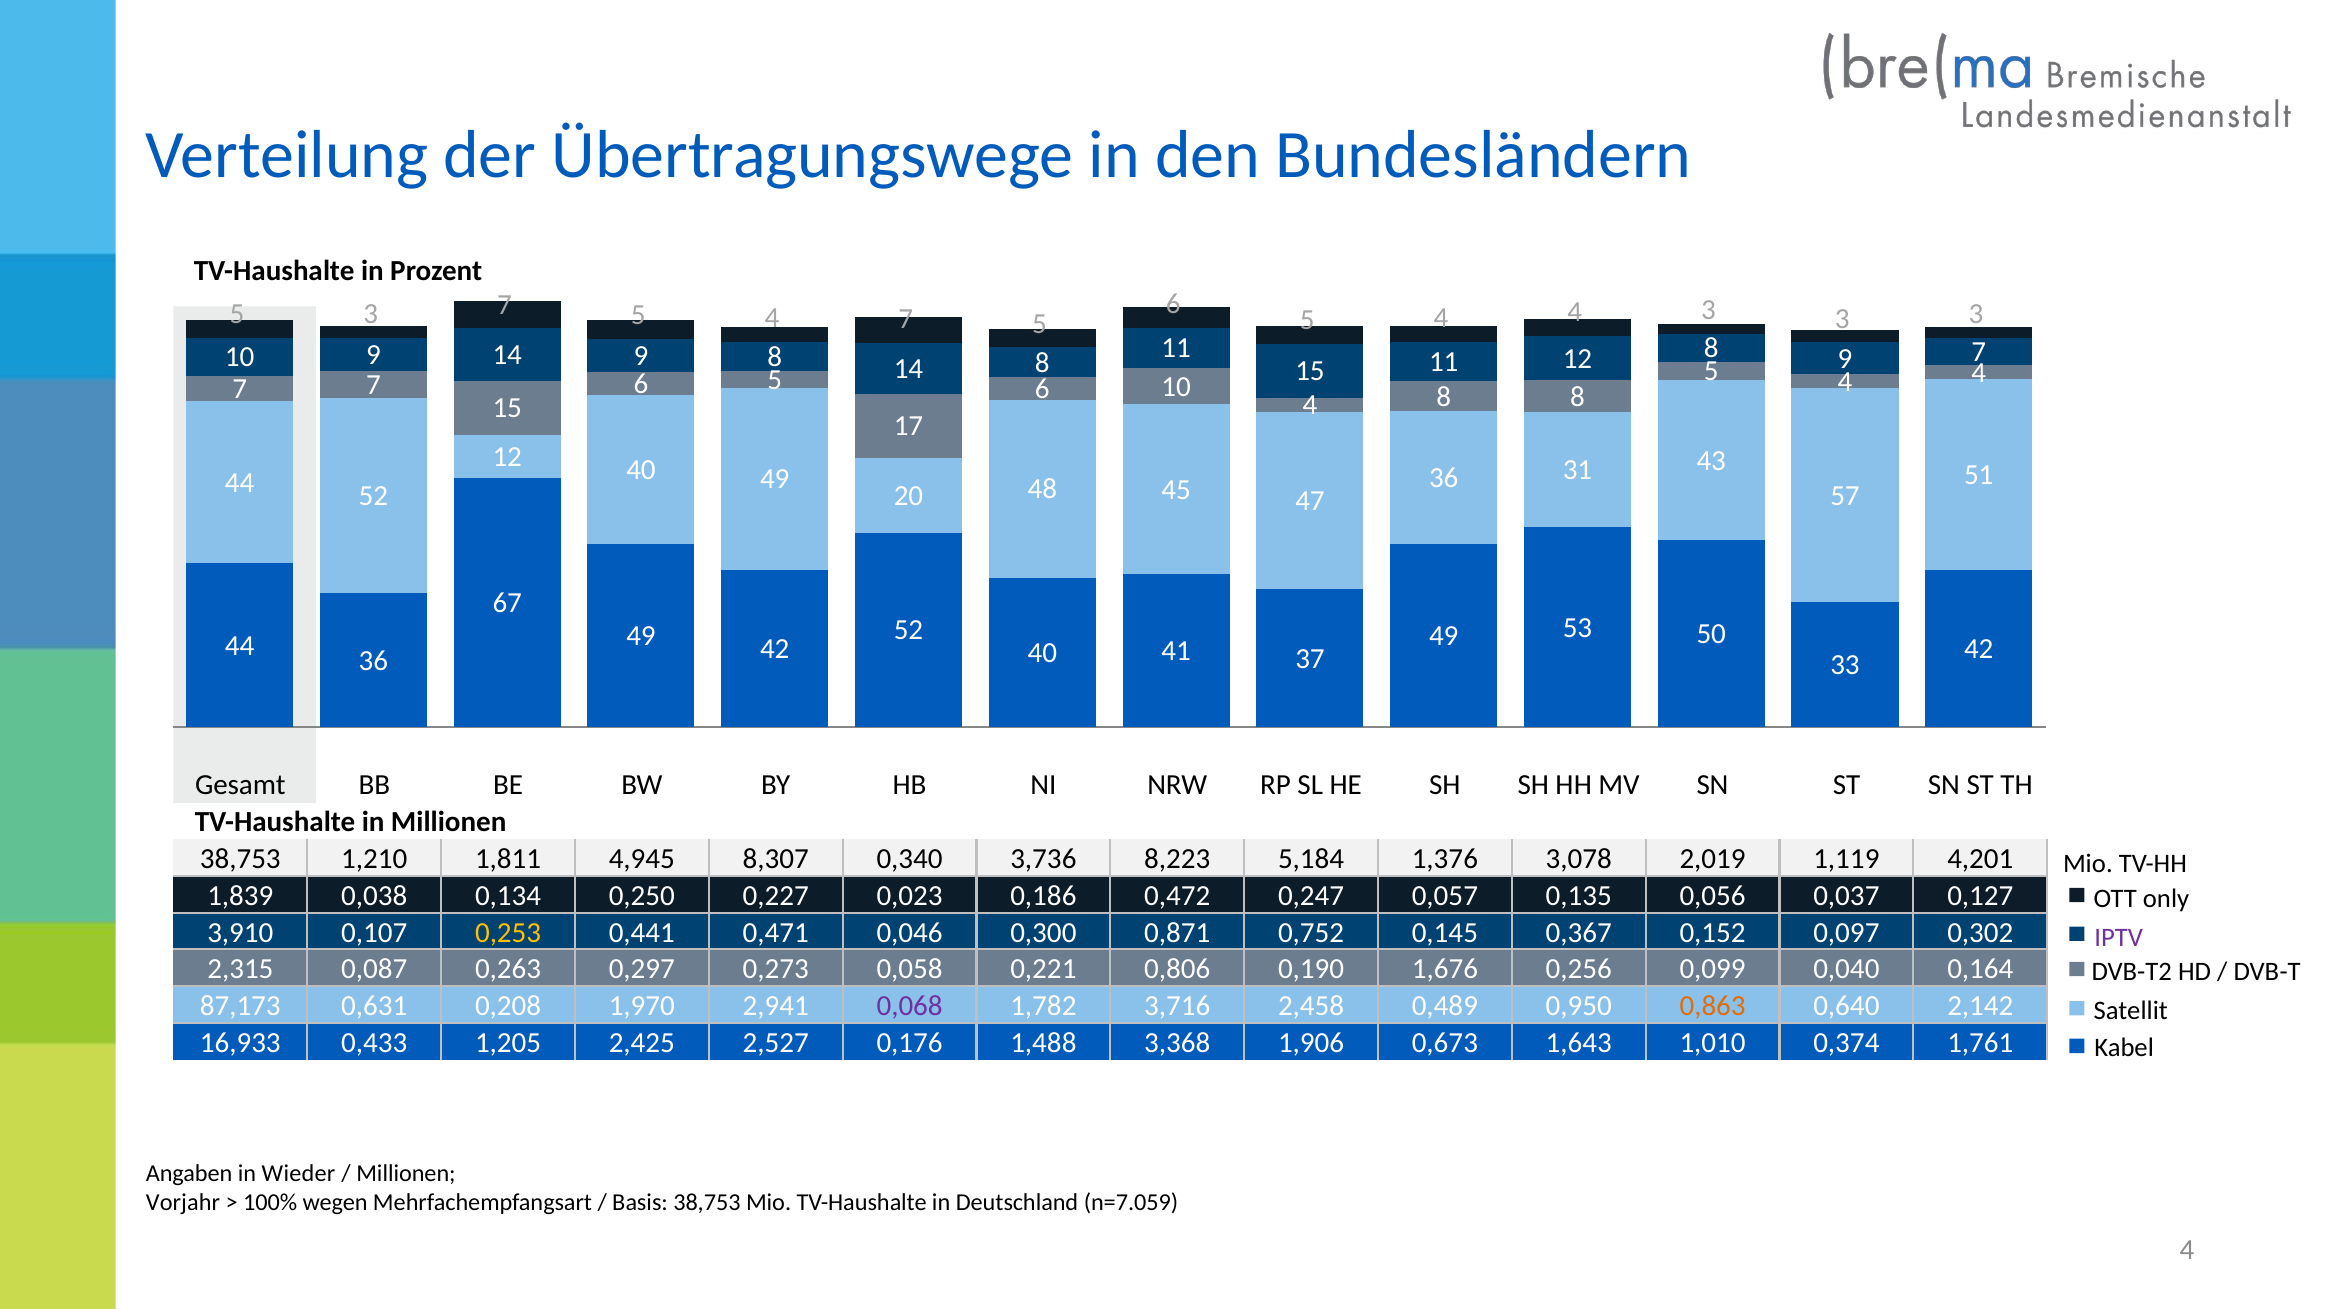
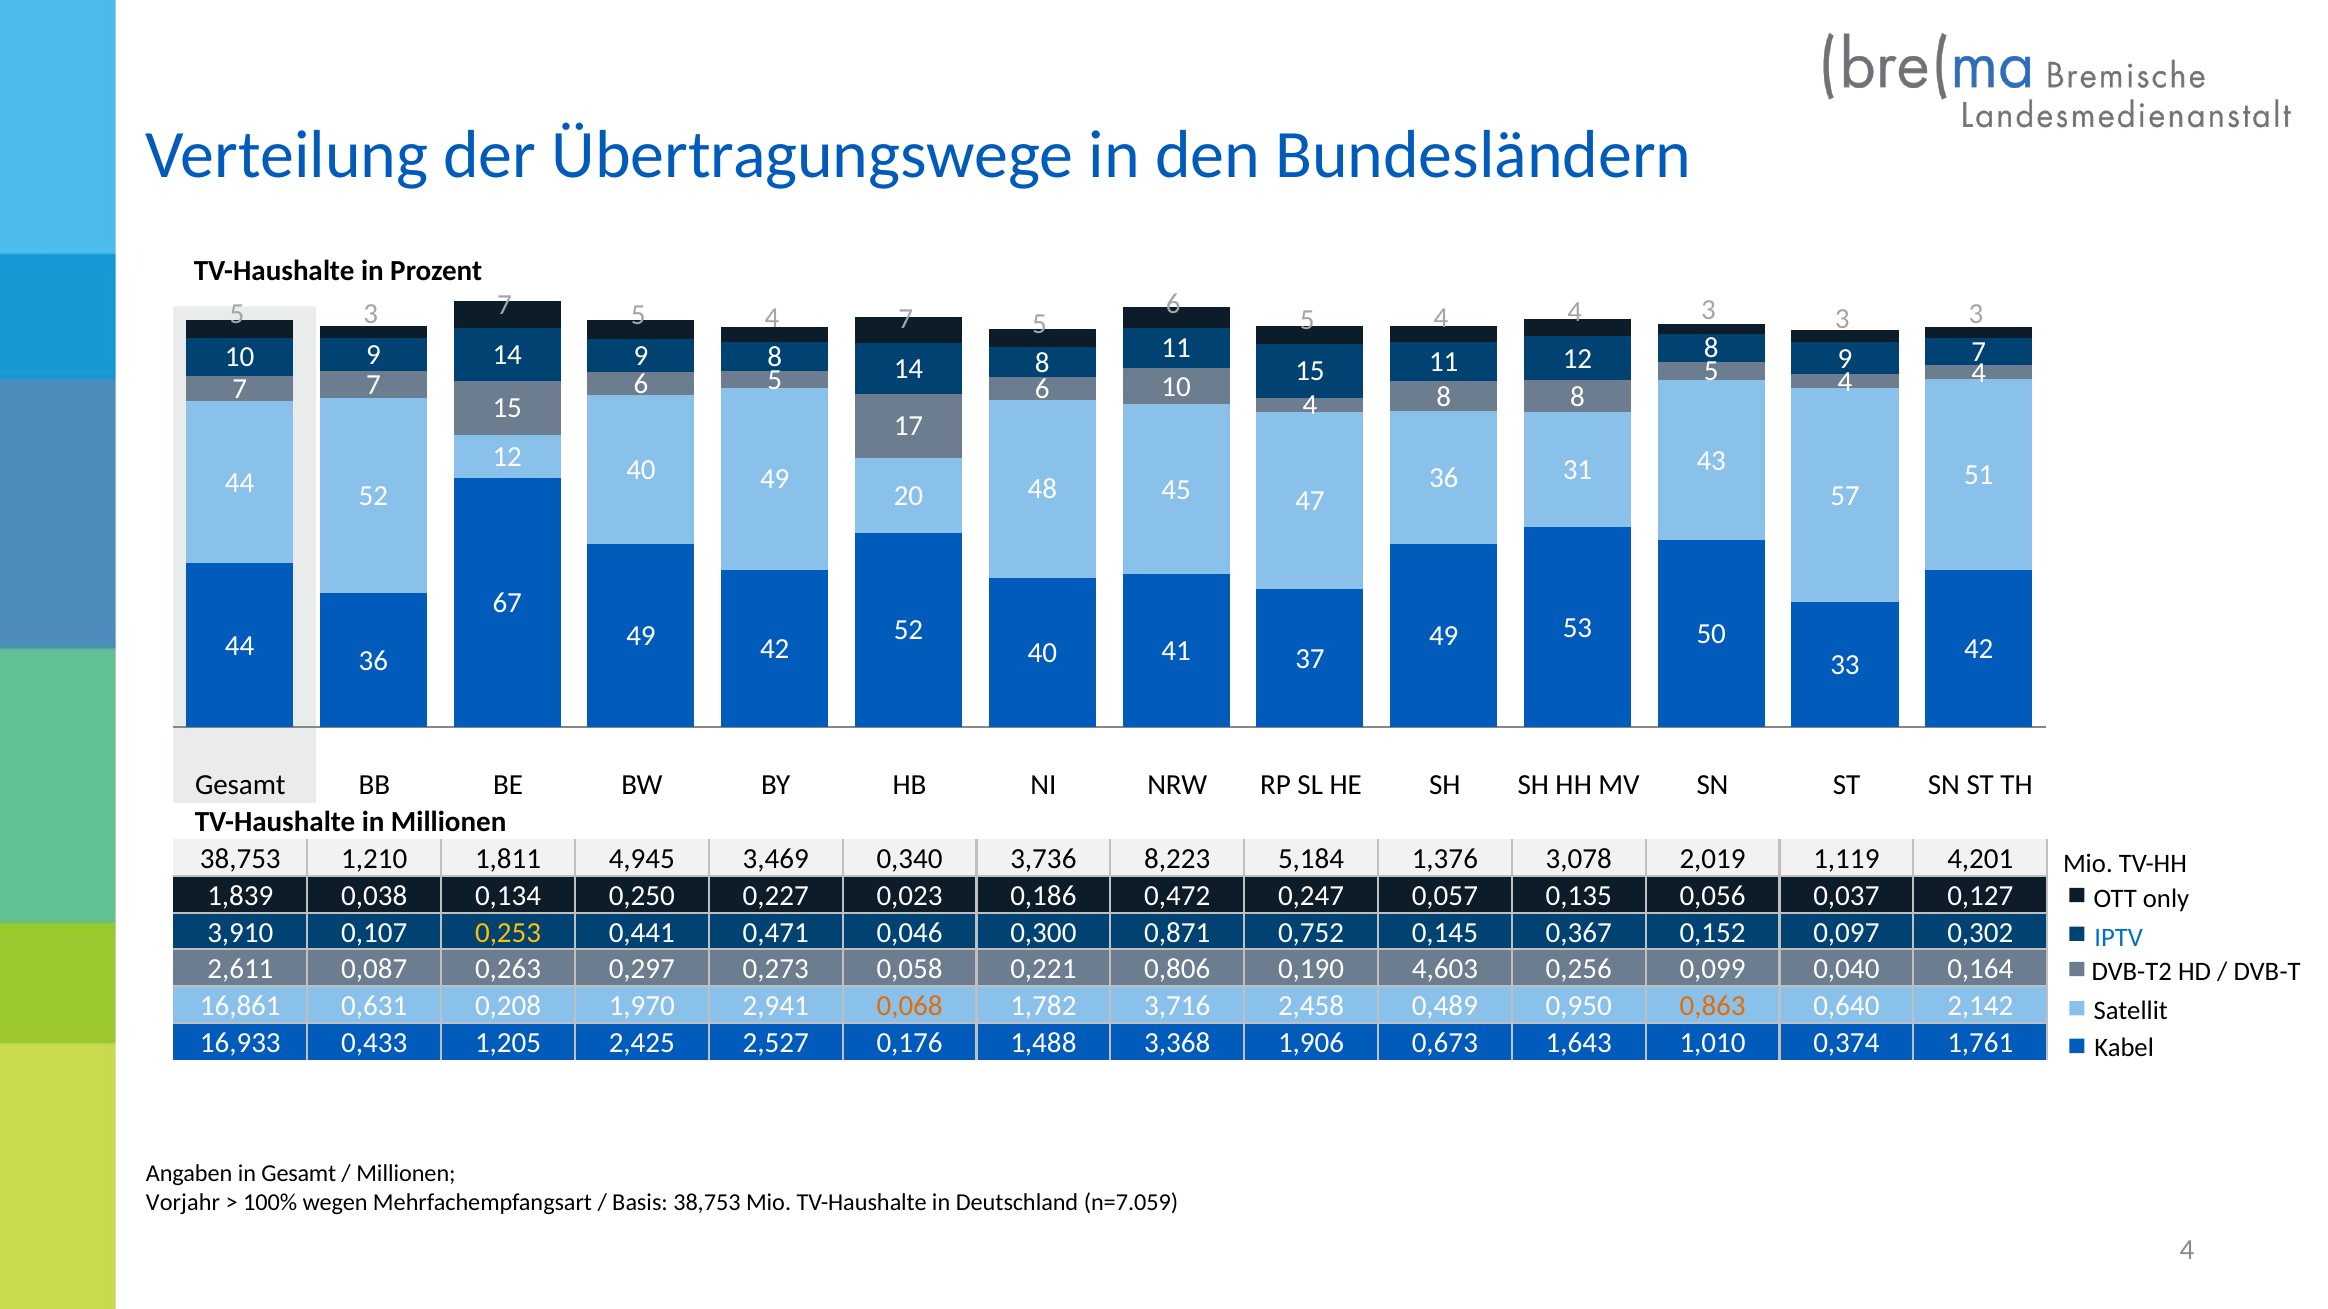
8,307: 8,307 -> 3,469 (776, 859)
IPTV colour: purple -> blue (2119, 938)
2,315: 2,315 -> 2,611 (240, 970)
1,676: 1,676 -> 4,603 (1445, 970)
87,173: 87,173 -> 16,861 (240, 1006)
0,068 colour: purple -> orange (910, 1006)
in Wieder: Wieder -> Gesamt (299, 1174)
